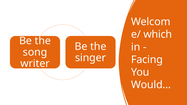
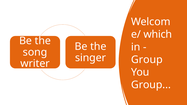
Facing: Facing -> Group (147, 60)
Would: Would -> Group (151, 85)
